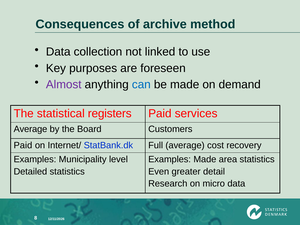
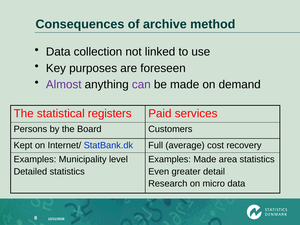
can colour: blue -> purple (141, 85)
Average: Average -> Persons (30, 129)
Paid: Paid -> Kept (23, 145)
